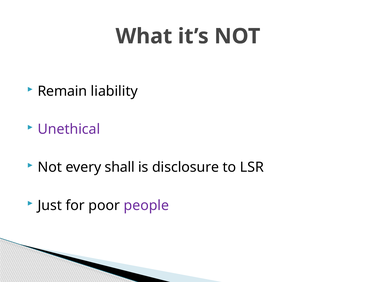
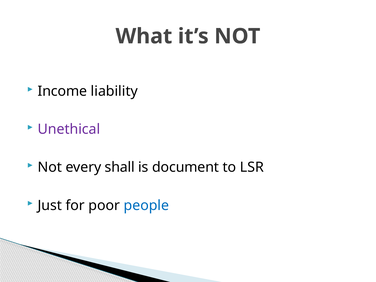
Remain: Remain -> Income (62, 91)
disclosure: disclosure -> document (186, 167)
people colour: purple -> blue (146, 205)
